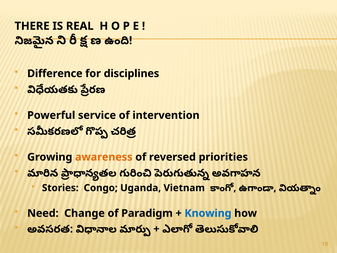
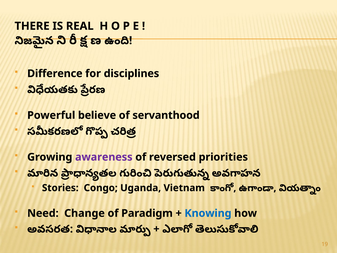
service: service -> believe (97, 115)
intervention: intervention -> servanthood (166, 115)
awareness colour: orange -> purple (104, 157)
